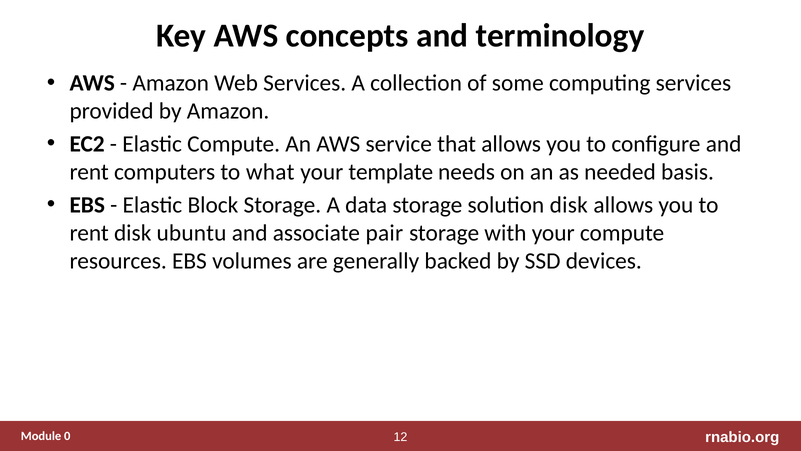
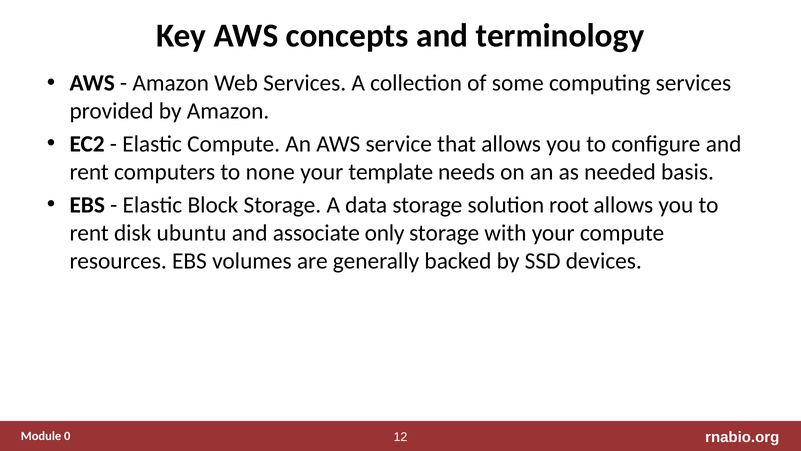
what: what -> none (270, 172)
solution disk: disk -> root (569, 205)
pair: pair -> only (385, 233)
